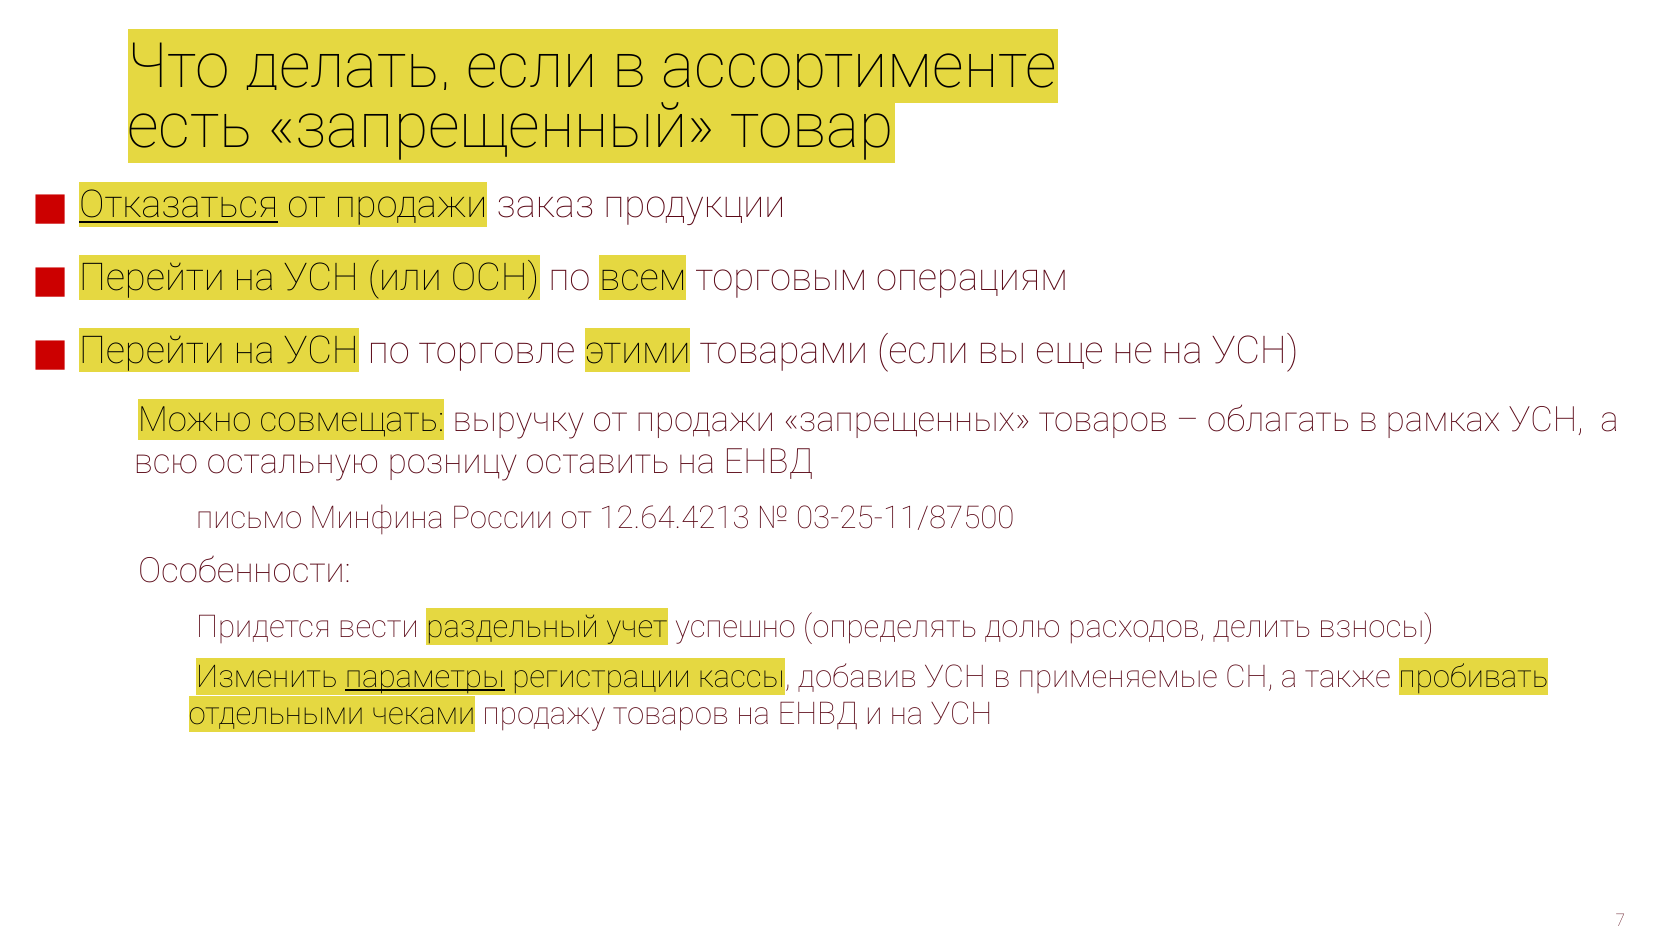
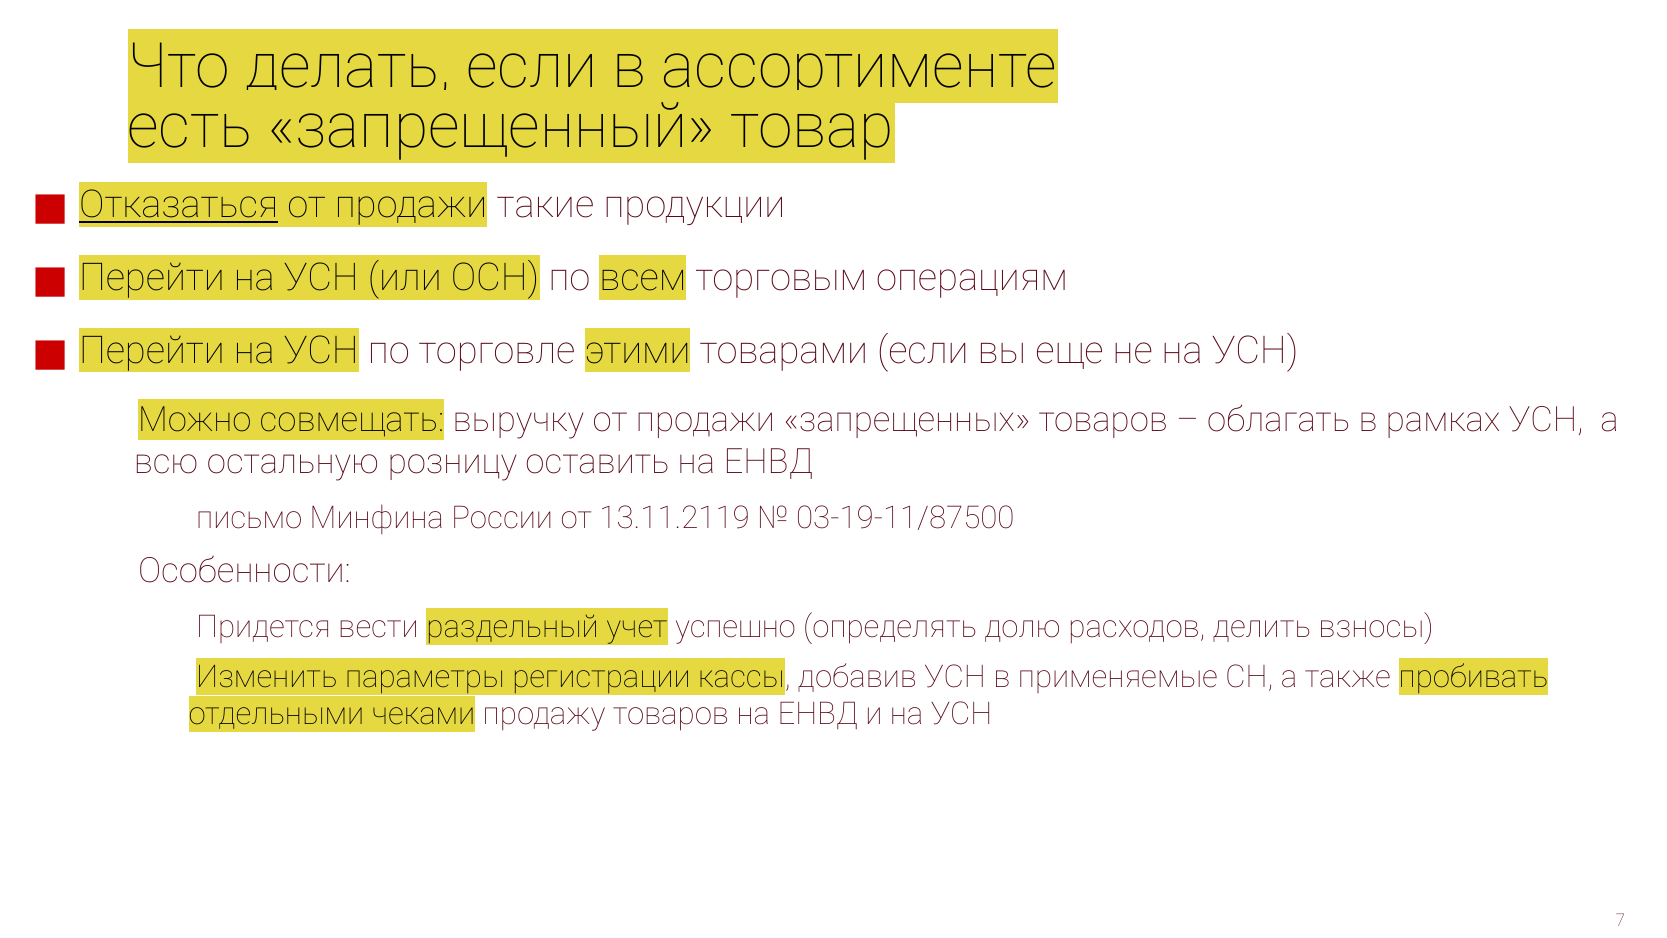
заказ: заказ -> такие (545, 205)
12.64.4213: 12.64.4213 -> 13.11.2119 (675, 518)
03-25-11/87500: 03-25-11/87500 -> 03-19-11/87500 (905, 518)
параметры underline: present -> none (425, 677)
